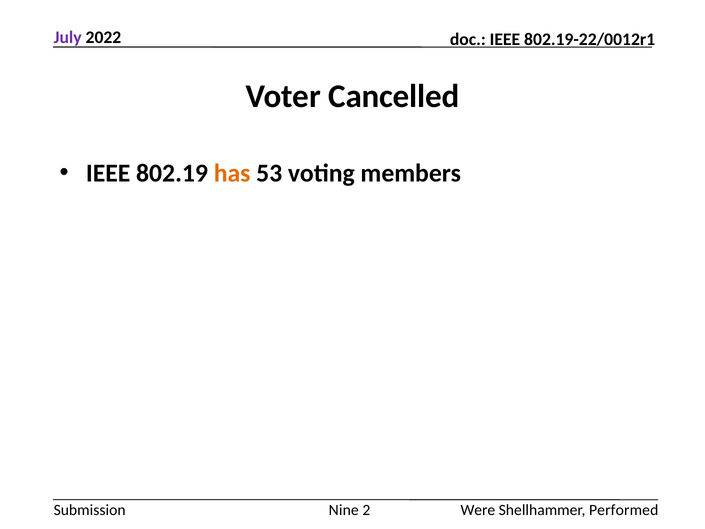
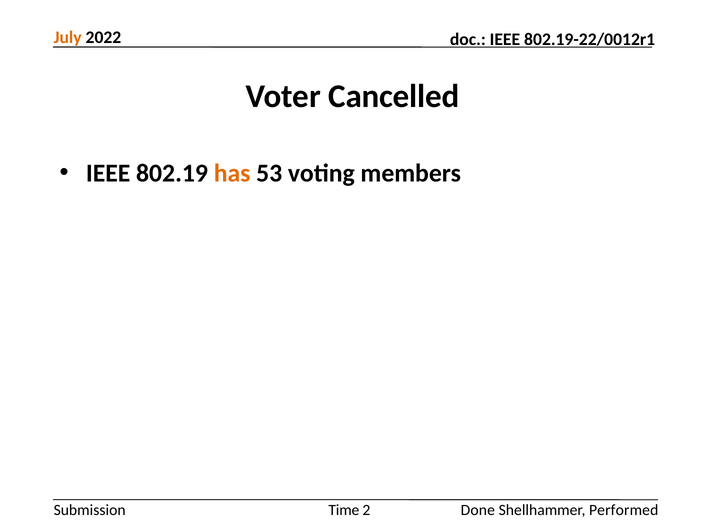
July colour: purple -> orange (68, 37)
Nine: Nine -> Time (344, 510)
Were: Were -> Done (478, 510)
